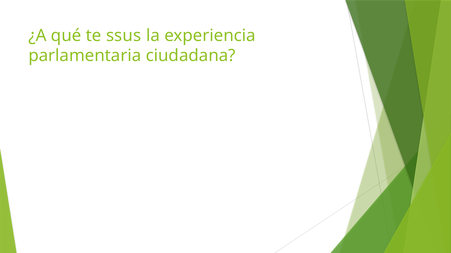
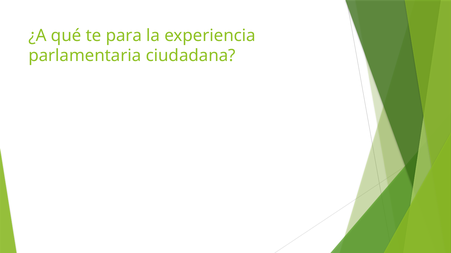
ssus: ssus -> para (124, 36)
